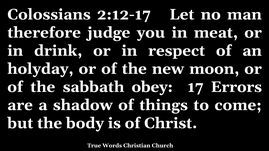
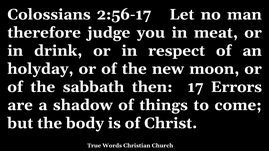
2:12-17: 2:12-17 -> 2:56-17 (124, 15)
obey: obey -> then (152, 87)
